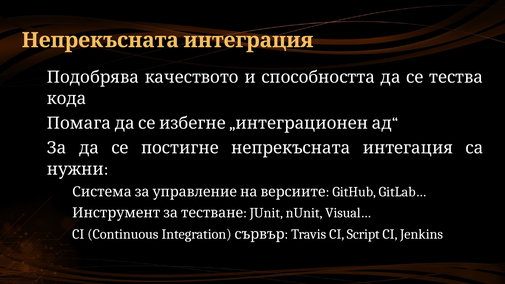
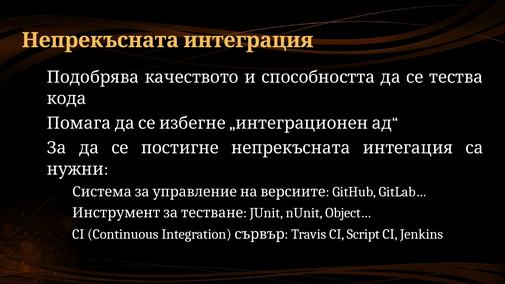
Visual…: Visual… -> Object… (348, 213)
